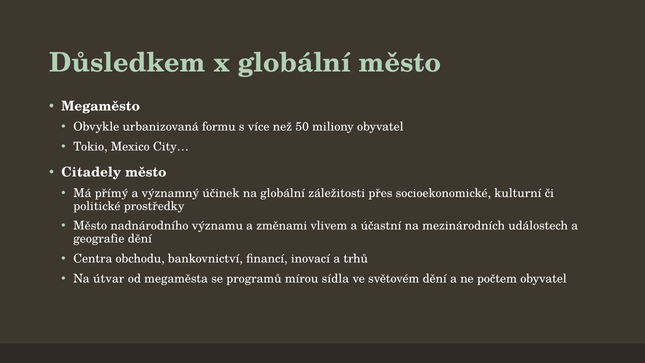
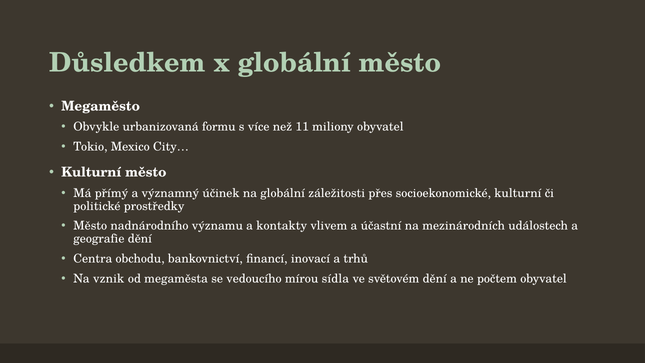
50: 50 -> 11 (302, 127)
Citadely: Citadely -> Kulturní (91, 172)
změnami: změnami -> kontakty (282, 226)
útvar: útvar -> vznik (109, 278)
programů: programů -> vedoucího (254, 278)
